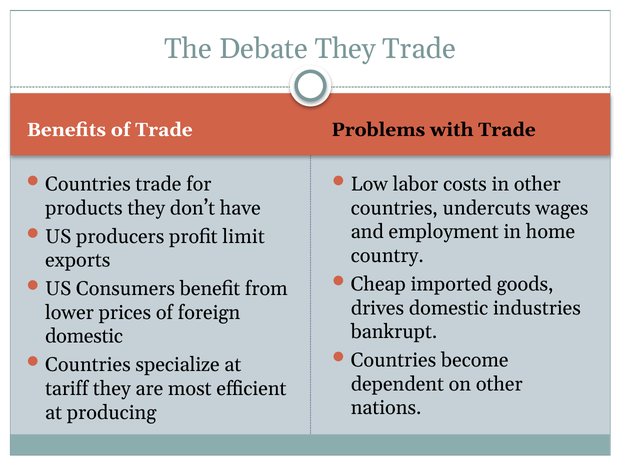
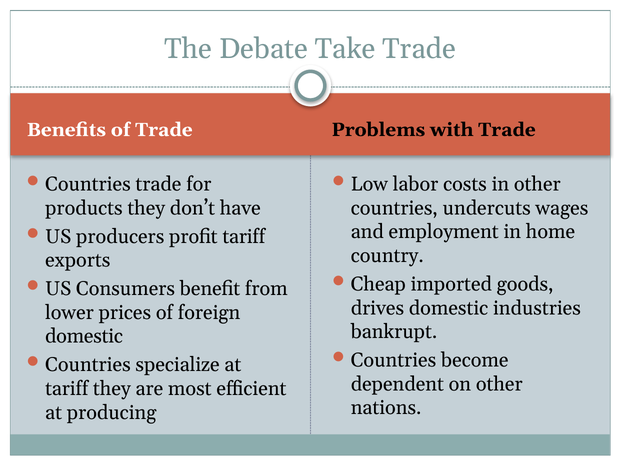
Debate They: They -> Take (345, 49)
profit limit: limit -> tariff (244, 236)
